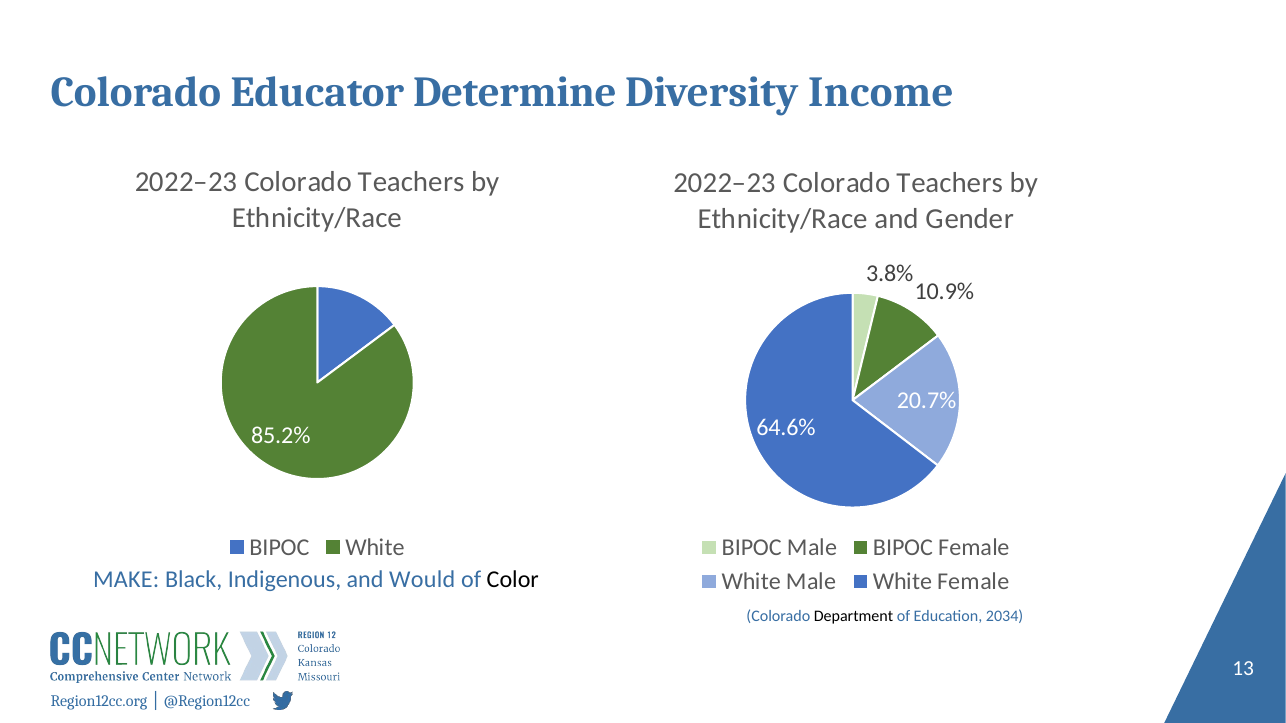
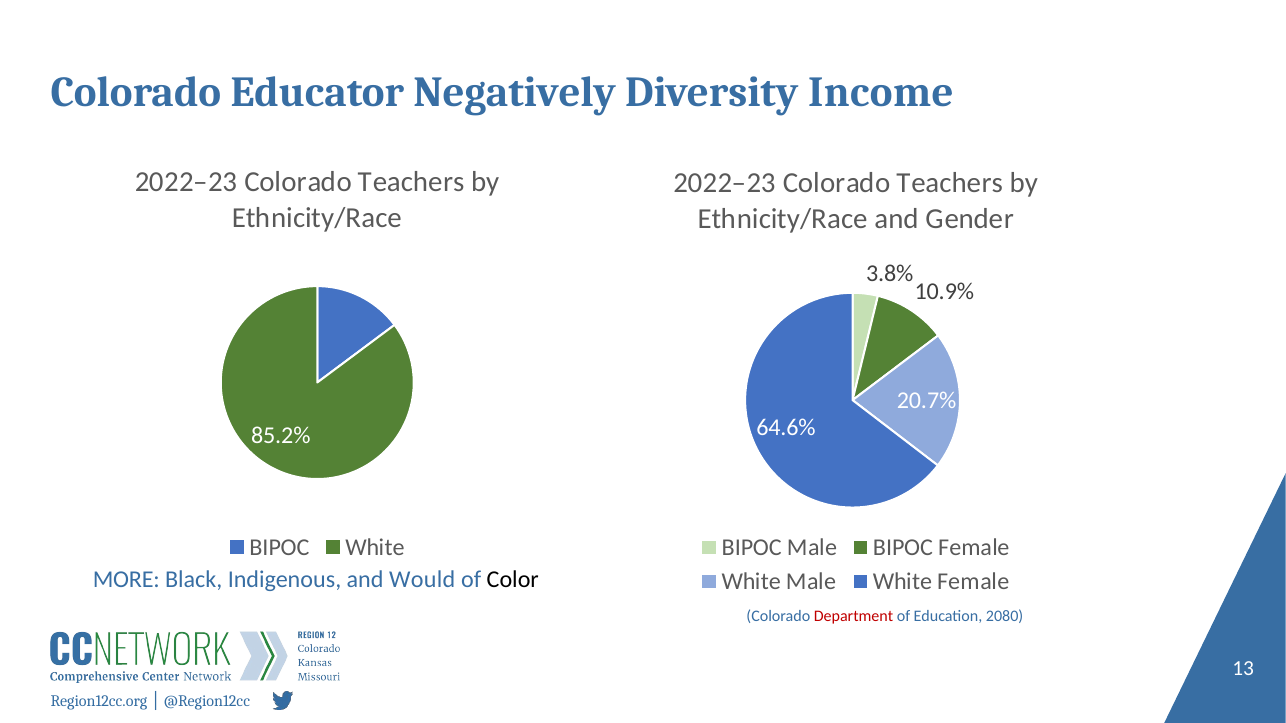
Determine: Determine -> Negatively (515, 93)
MAKE: MAKE -> MORE (126, 580)
Department colour: black -> red (854, 617)
2034: 2034 -> 2080 (1005, 617)
